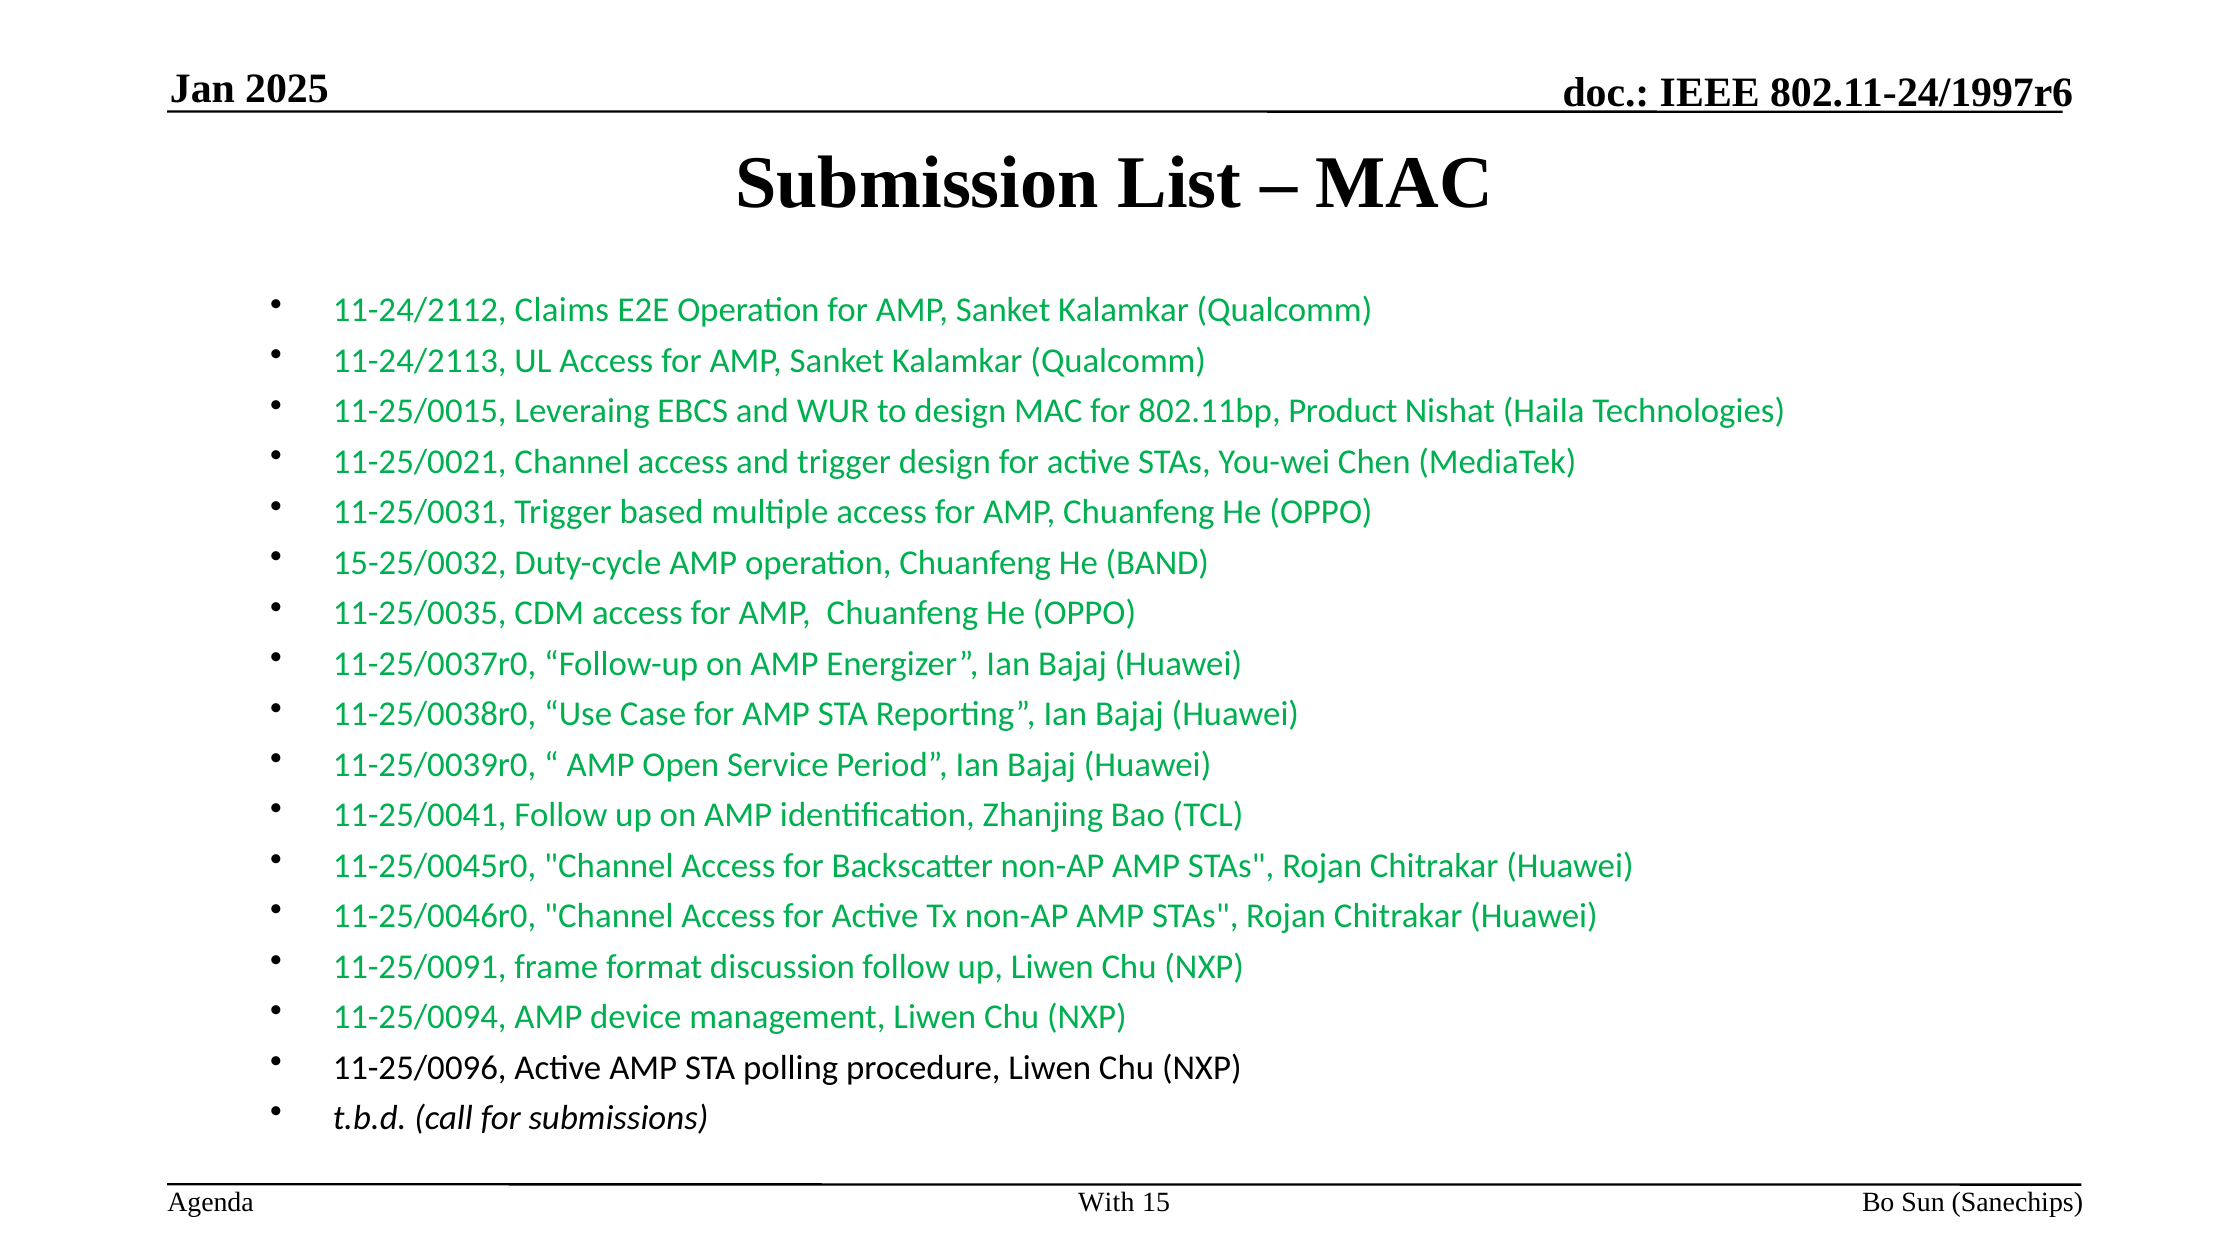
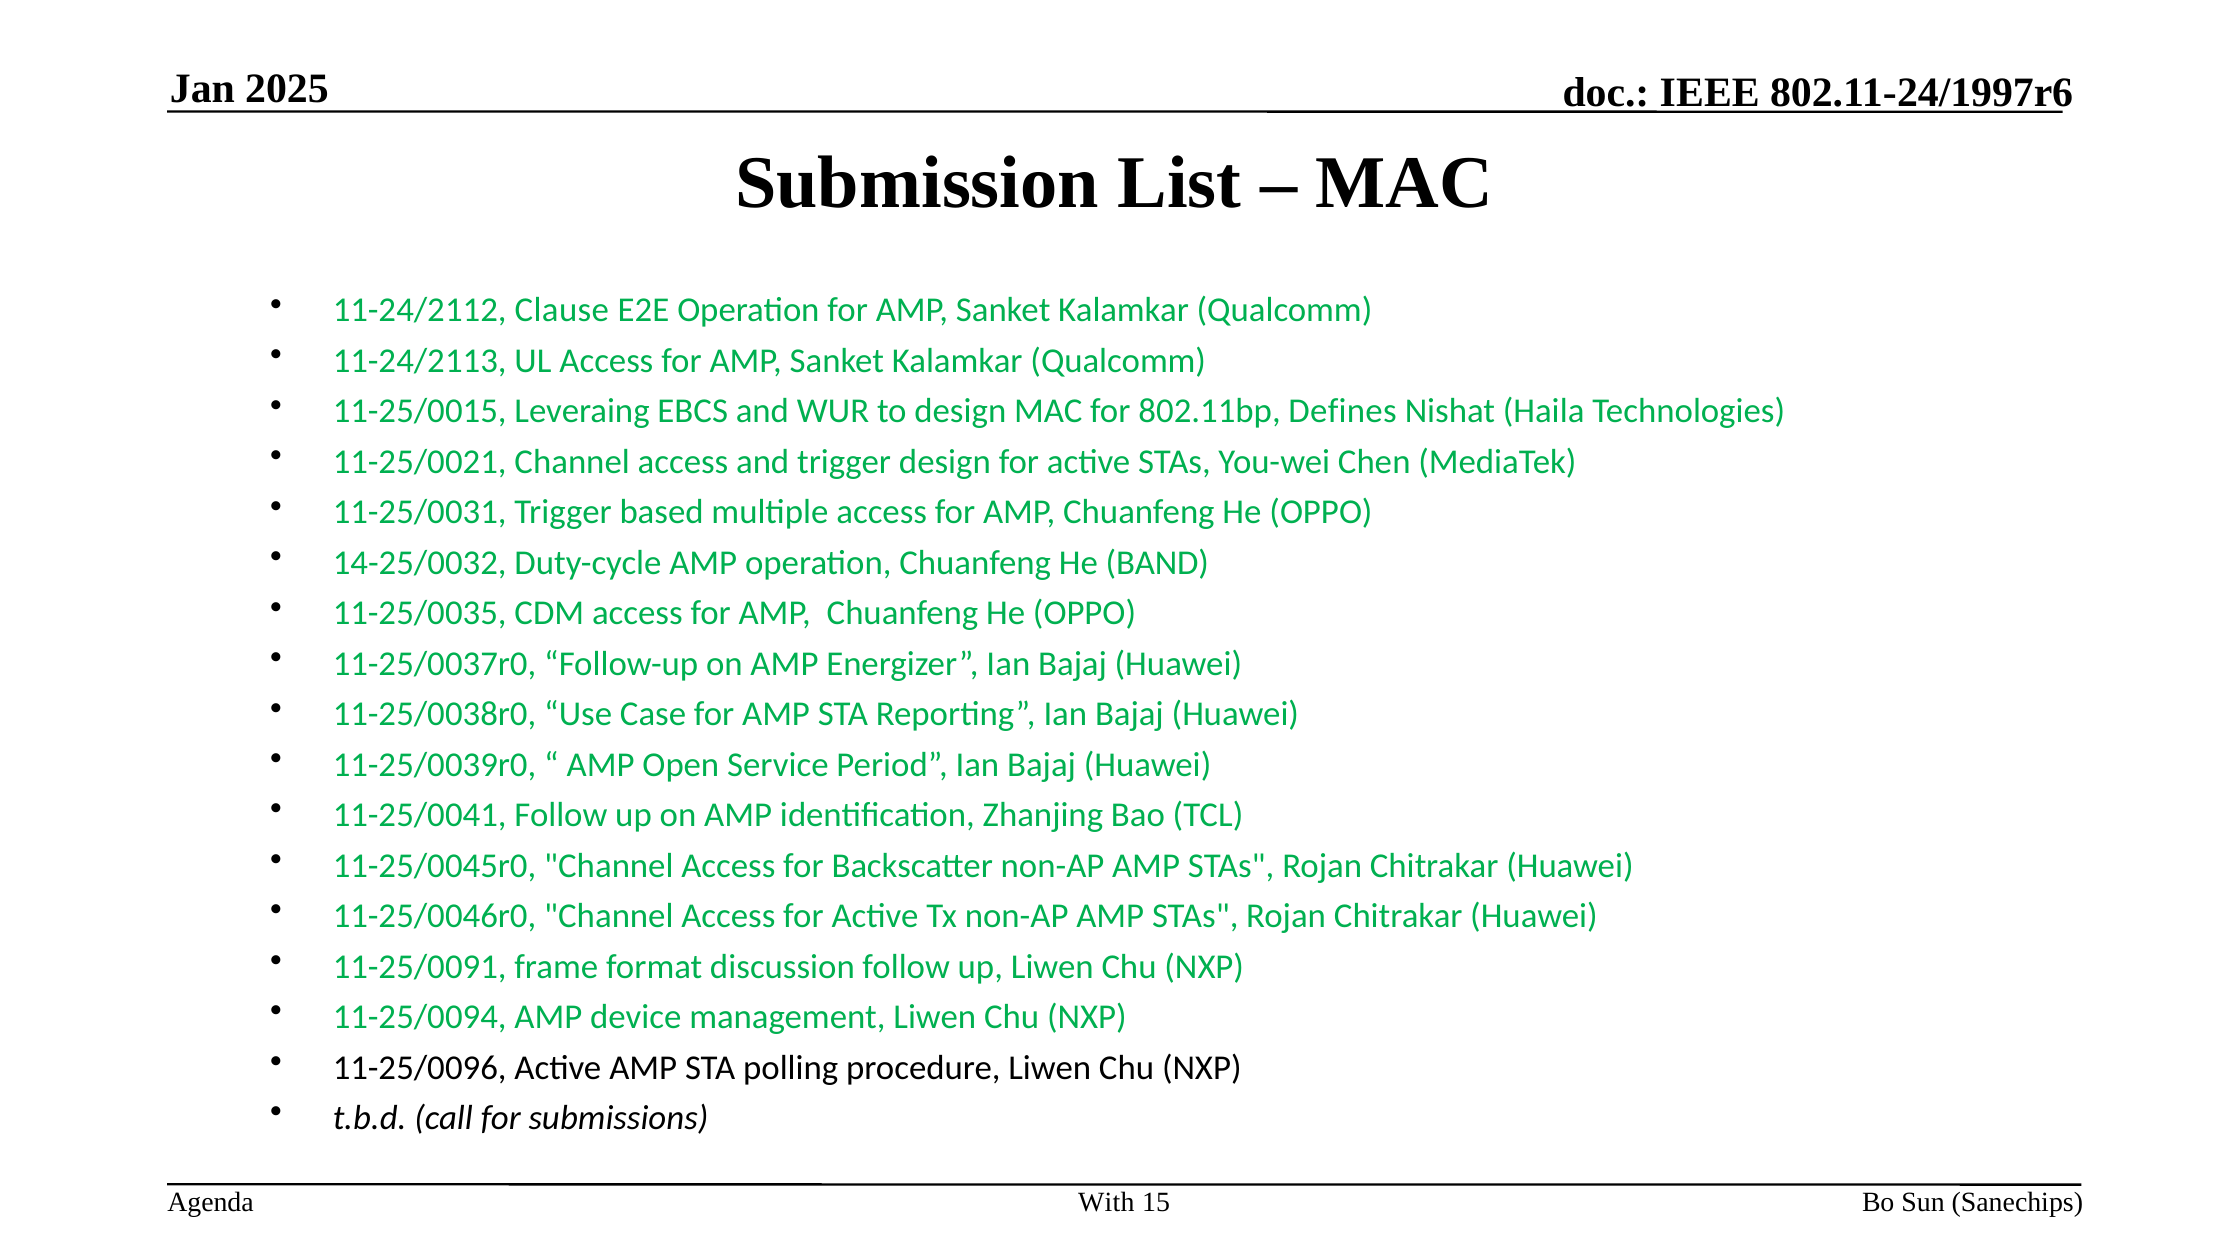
Claims: Claims -> Clause (562, 310)
Product: Product -> Defines (1343, 411)
15-25/0032: 15-25/0032 -> 14-25/0032 (420, 563)
